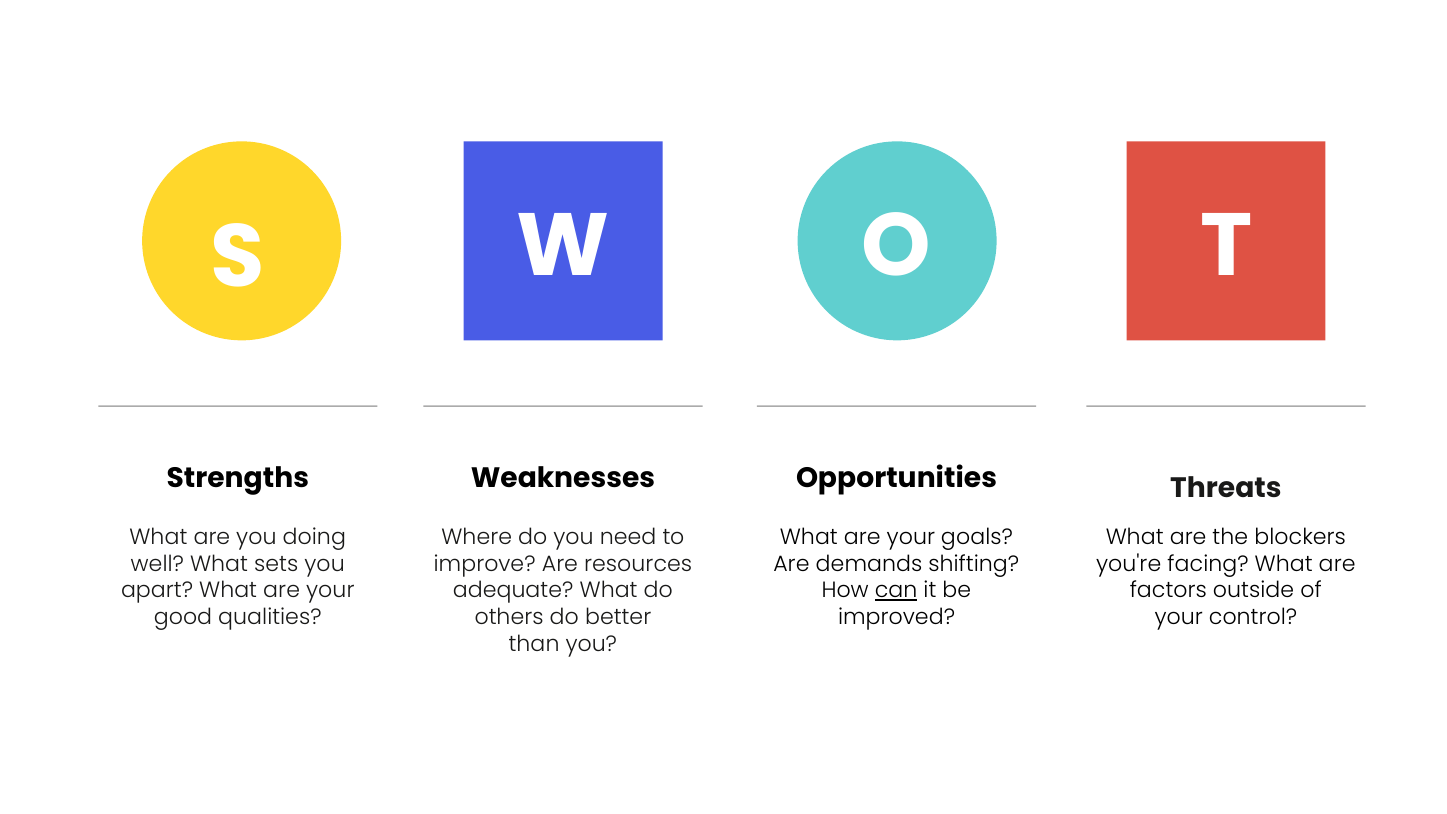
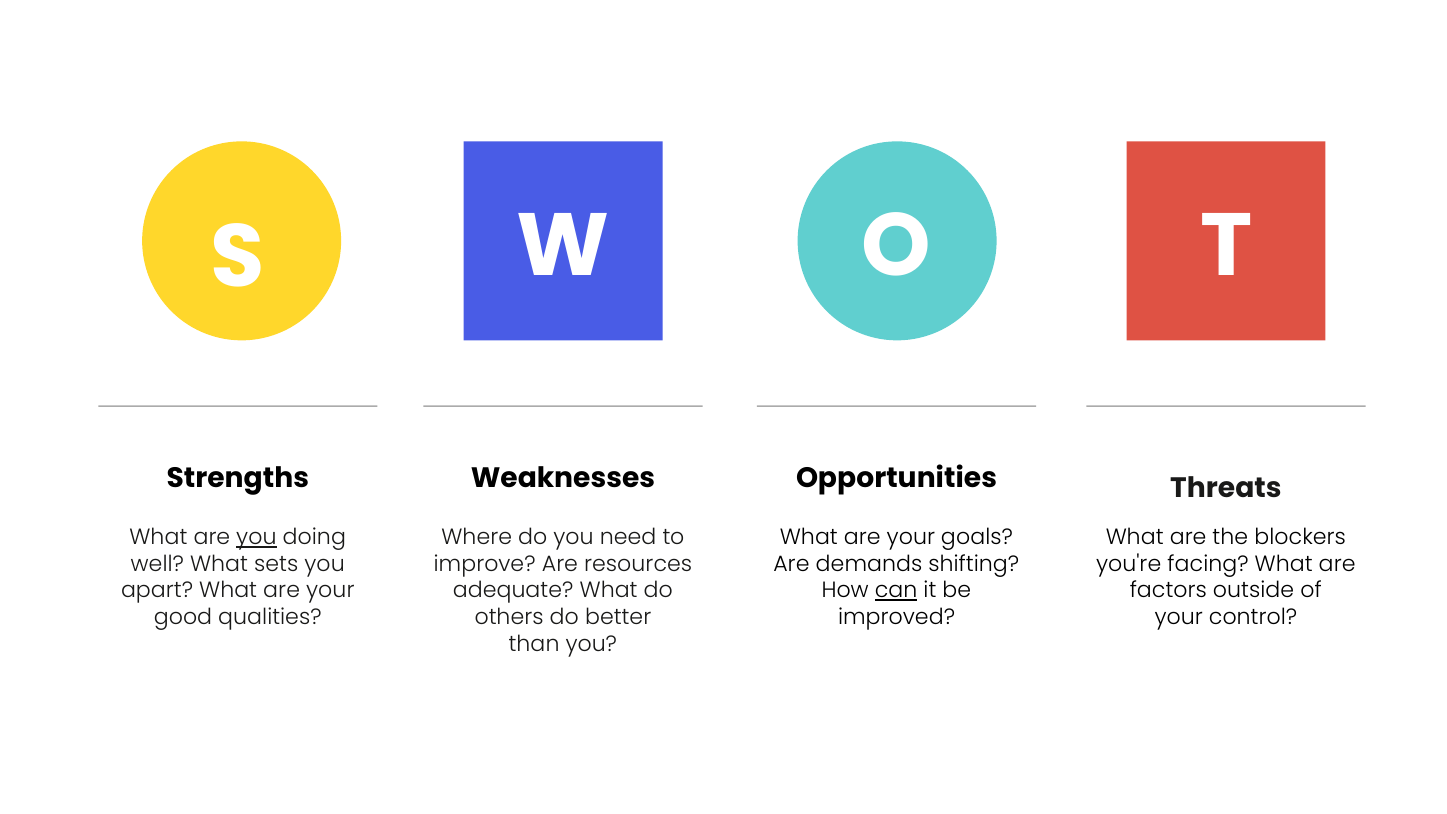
you underline: none -> present (256, 537)
